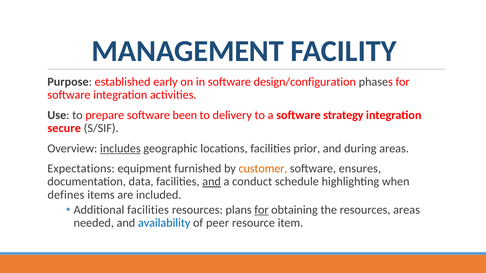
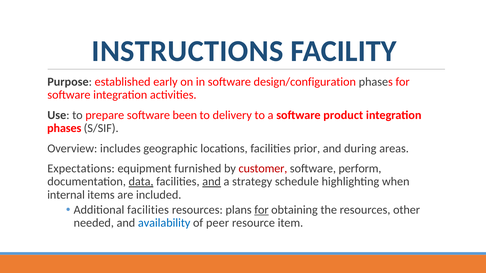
MANAGEMENT: MANAGEMENT -> INSTRUCTIONS (187, 51)
strategy: strategy -> product (343, 115)
secure: secure -> phases (64, 128)
includes underline: present -> none (120, 149)
customer colour: orange -> red (263, 169)
ensures: ensures -> perform (360, 169)
data underline: none -> present (141, 182)
conduct: conduct -> strategy (252, 182)
defines: defines -> internal (66, 195)
resources areas: areas -> other (407, 210)
